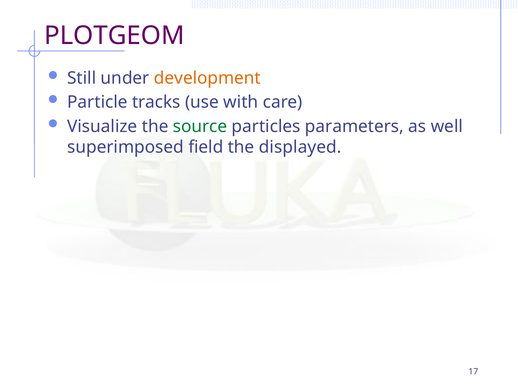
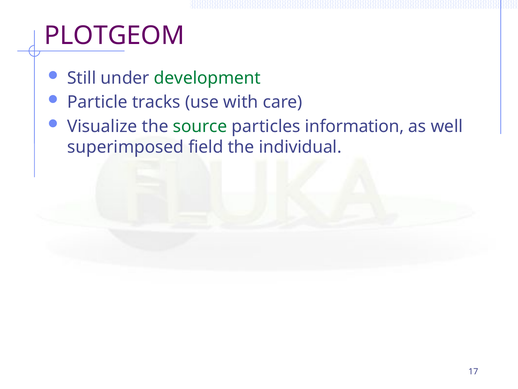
development colour: orange -> green (207, 78)
parameters: parameters -> information (354, 126)
displayed: displayed -> individual (300, 147)
